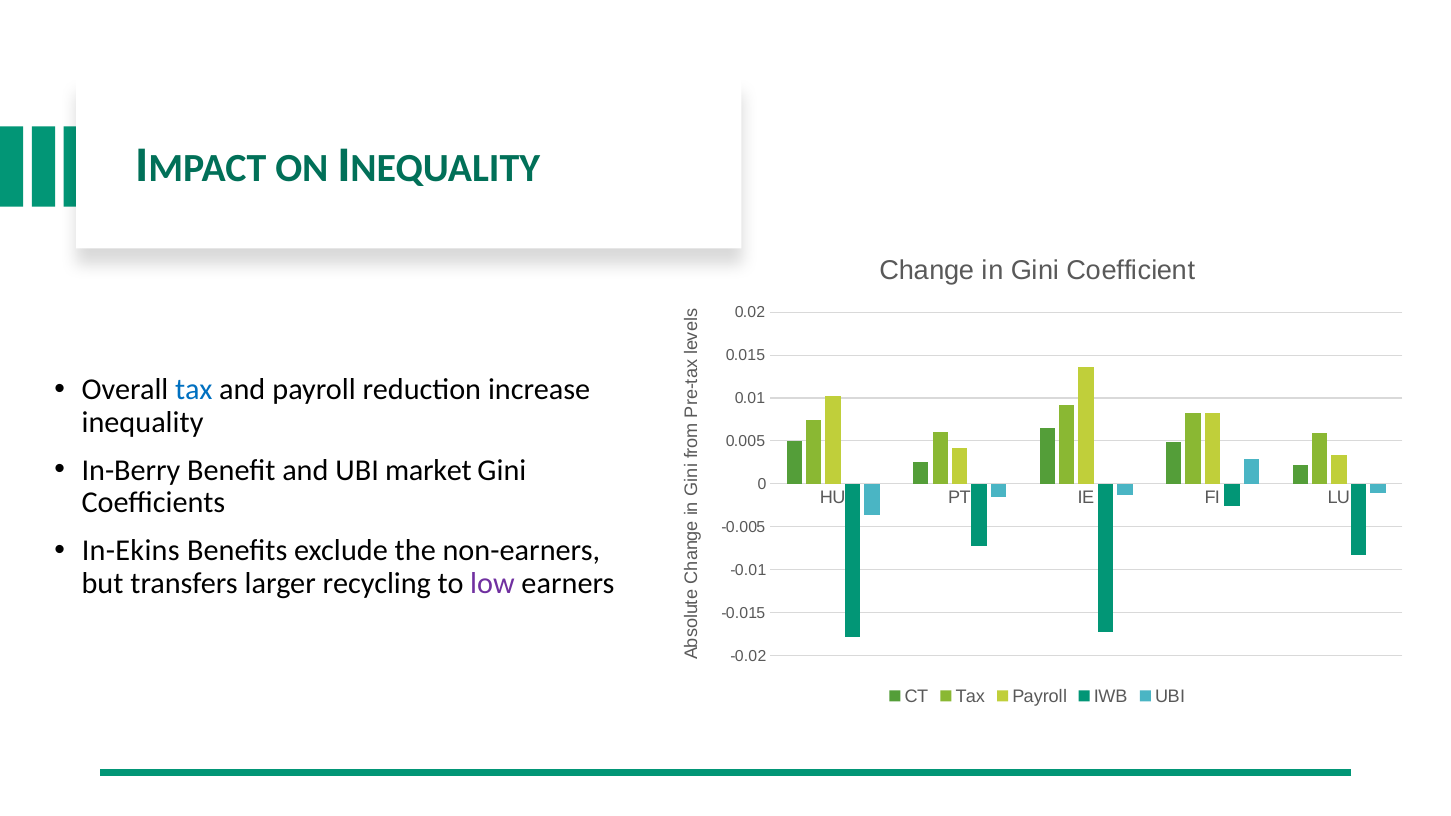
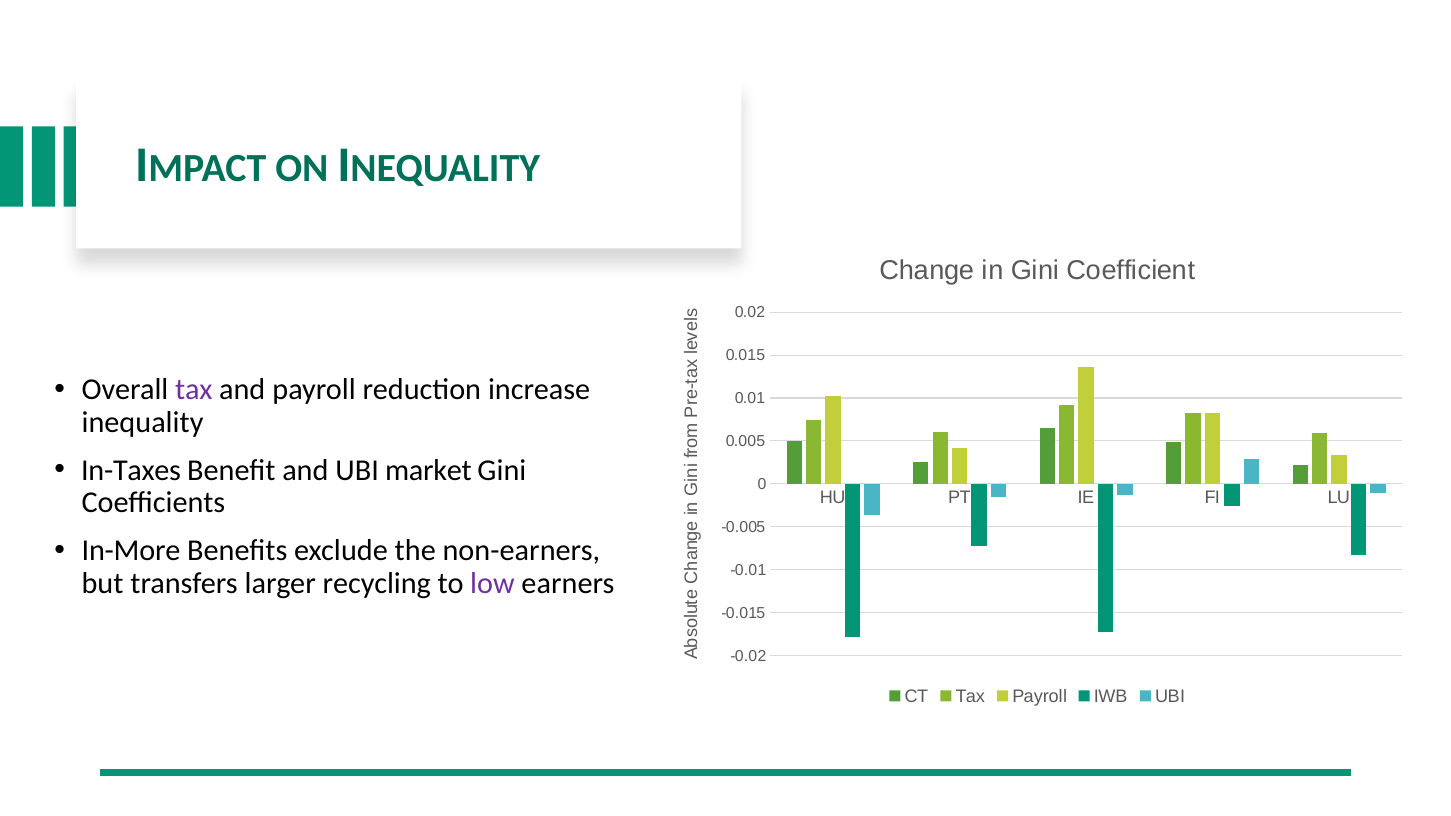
tax colour: blue -> purple (194, 390)
In-Berry: In-Berry -> In-Taxes (131, 470)
In-Ekins: In-Ekins -> In-More (131, 551)
